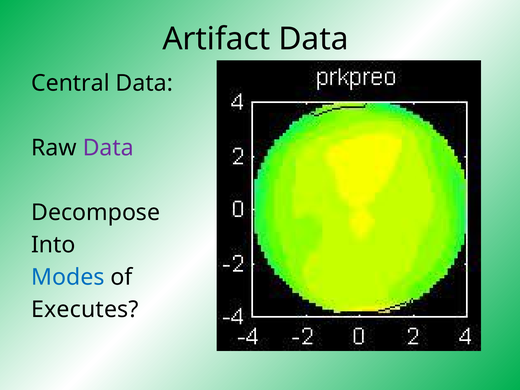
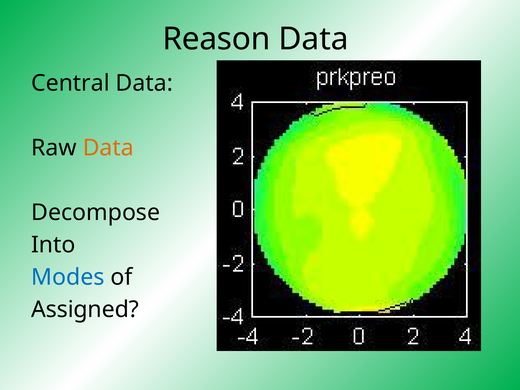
Artifact: Artifact -> Reason (216, 39)
Data colour: purple -> orange (108, 148)
Executes: Executes -> Assigned (85, 310)
